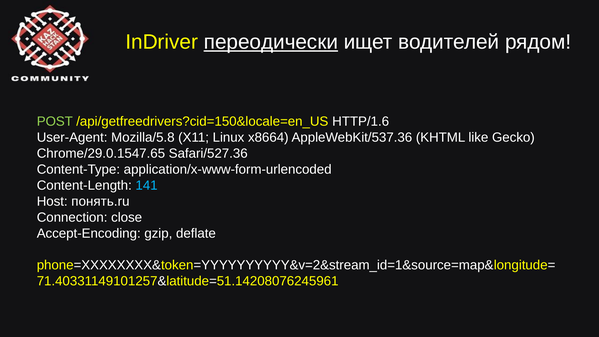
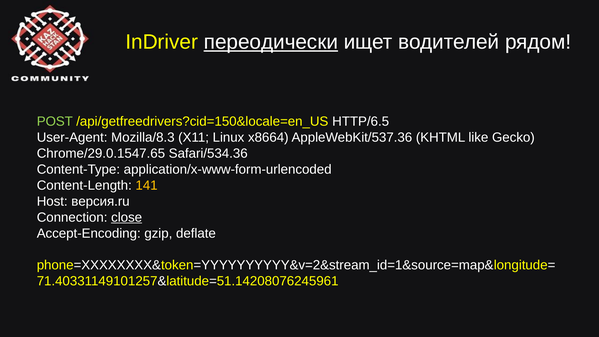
HTTP/1.6: HTTP/1.6 -> HTTP/6.5 (361, 122)
Mozilla/5.8: Mozilla/5.8 -> Mozilla/8.3 (143, 137)
Safari/527.36: Safari/527.36 -> Safari/534.36 (208, 153)
141 colour: light blue -> yellow (147, 185)
понять.ru: понять.ru -> версия.ru (100, 201)
close underline: none -> present (127, 217)
